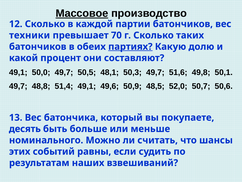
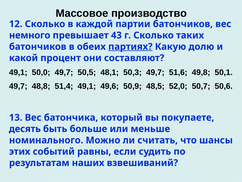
Массовое underline: present -> none (82, 13)
техники: техники -> немного (30, 35)
70: 70 -> 43 (116, 35)
